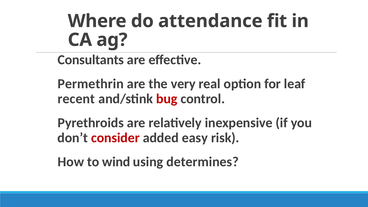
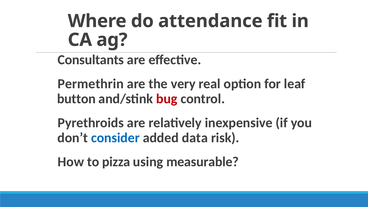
recent: recent -> button (76, 99)
consider colour: red -> blue (115, 138)
easy: easy -> data (195, 138)
wind: wind -> pizza (116, 162)
determines: determines -> measurable (203, 162)
